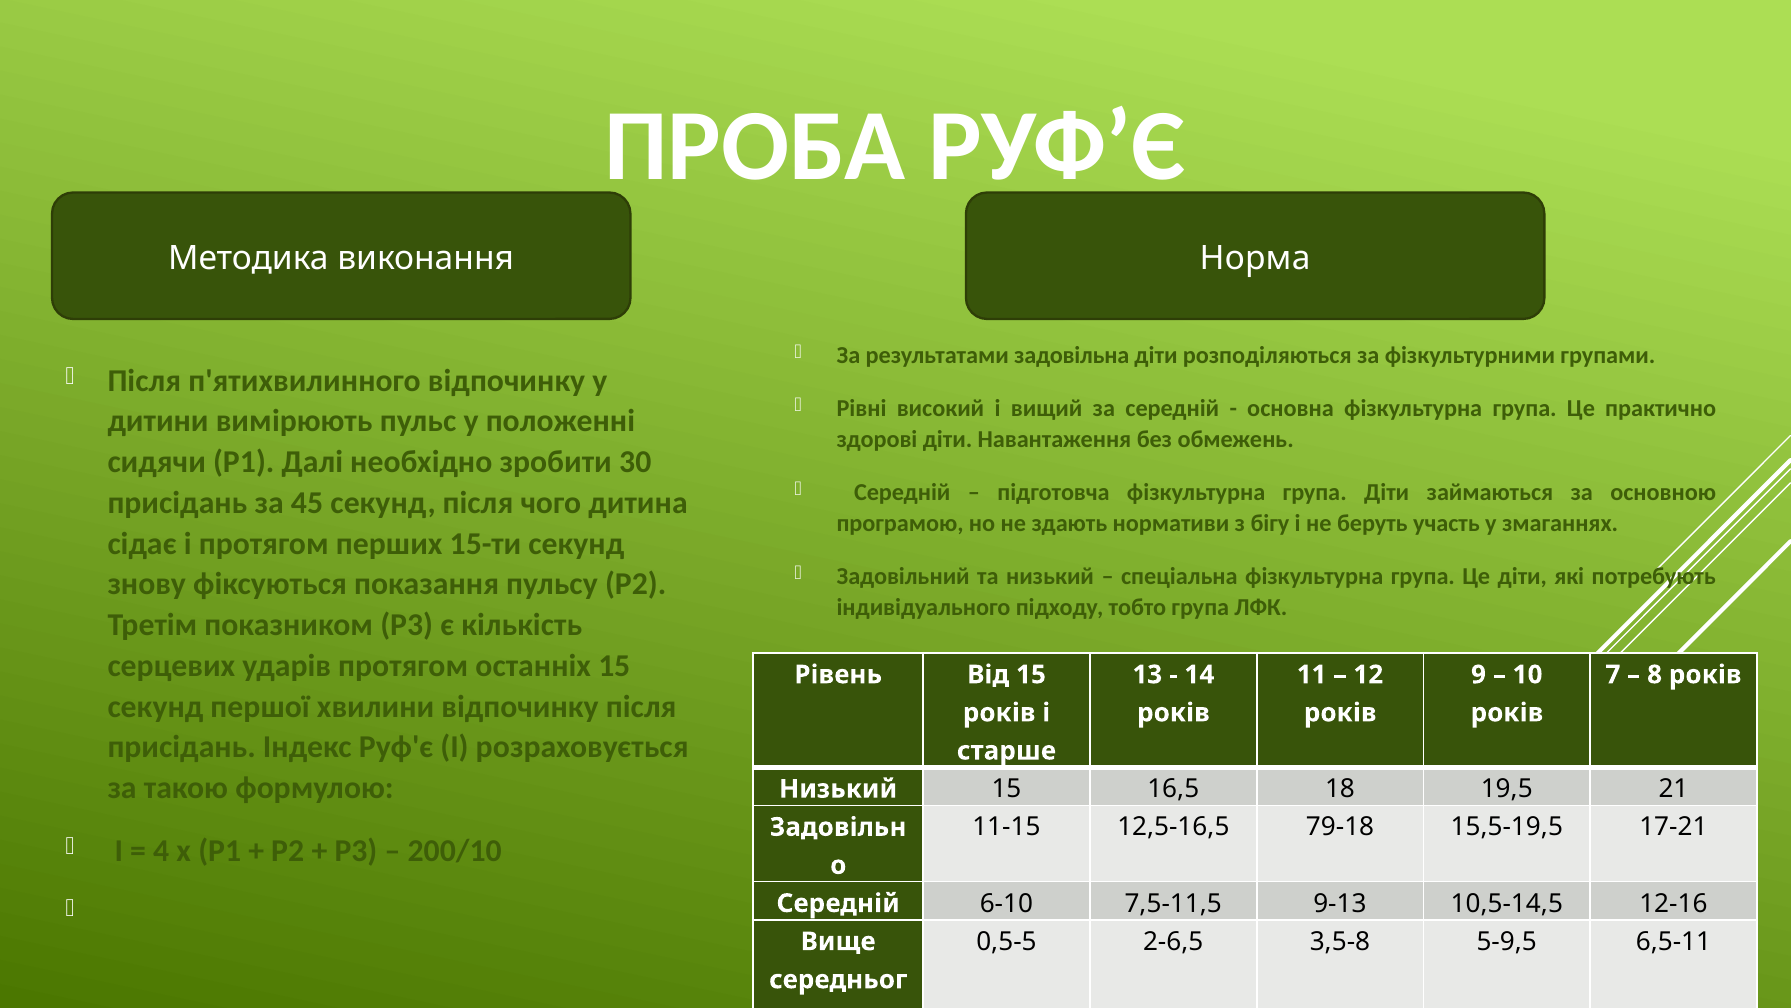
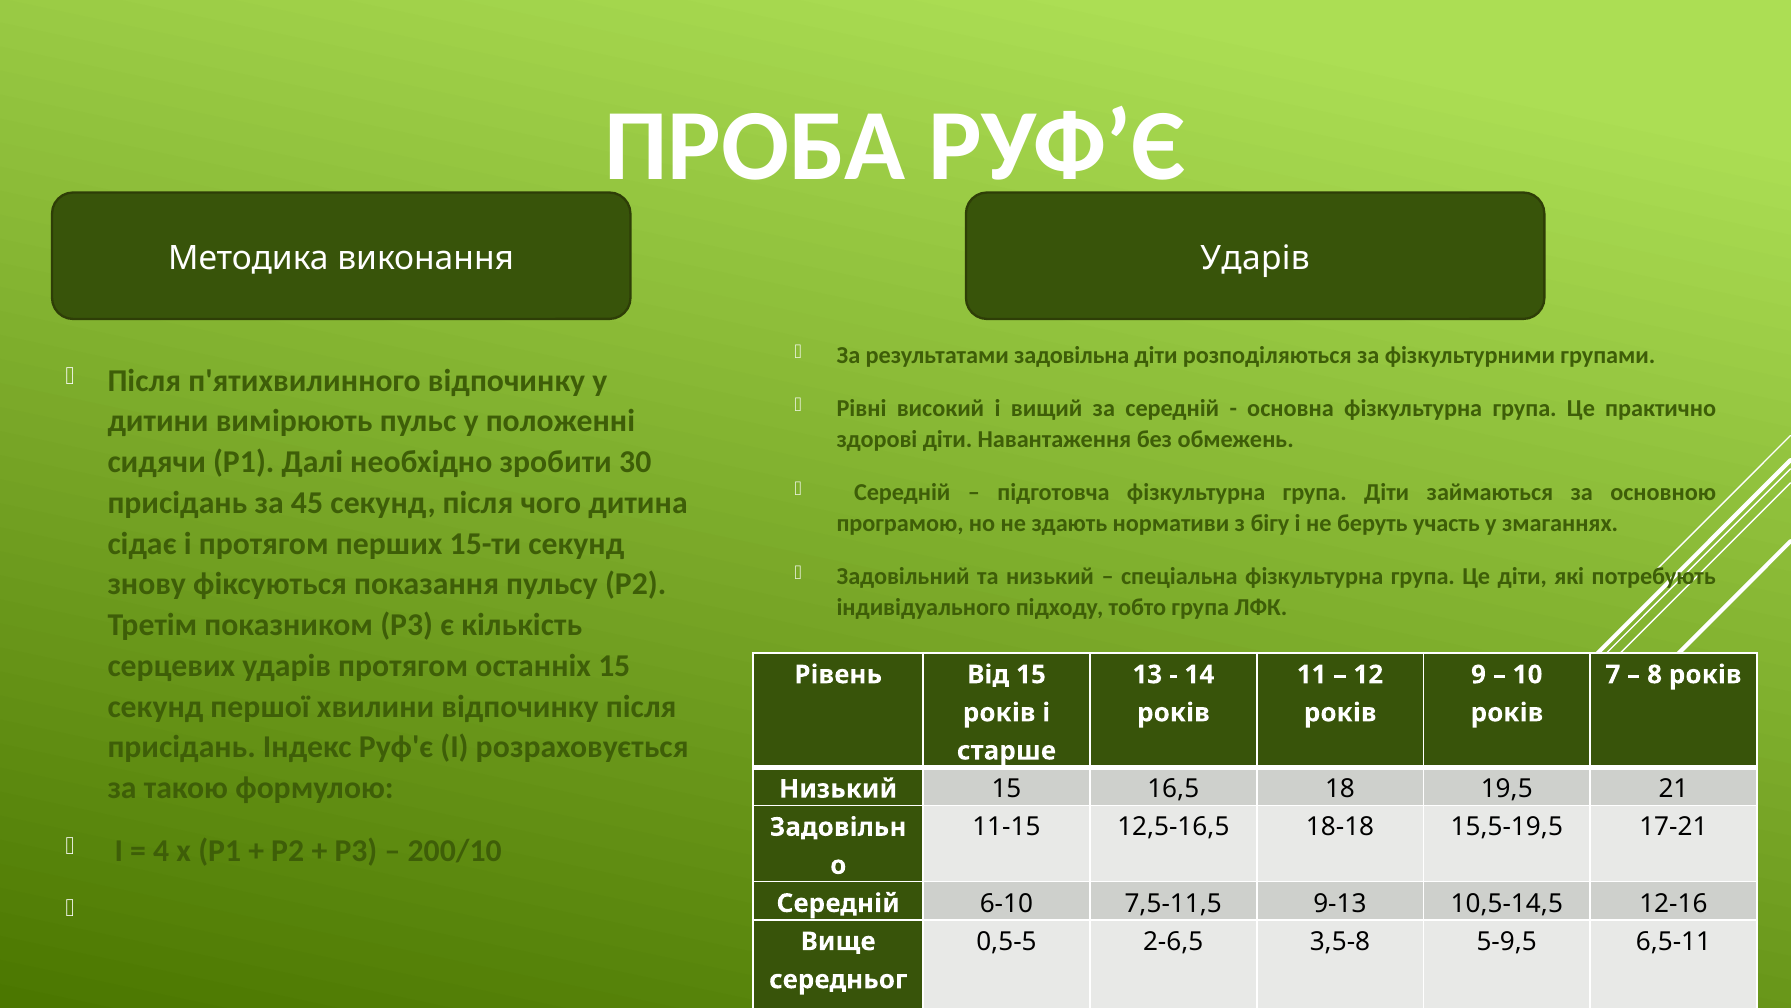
виконання Норма: Норма -> Ударів (1255, 258)
79-18: 79-18 -> 18-18 (1340, 827)
